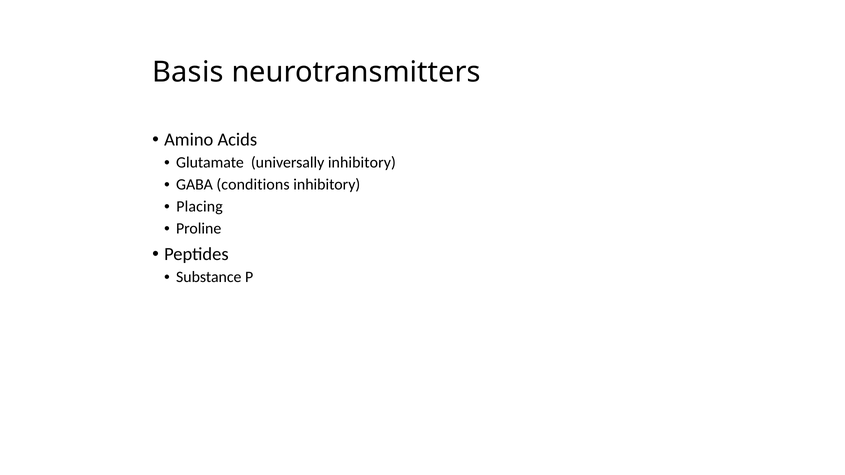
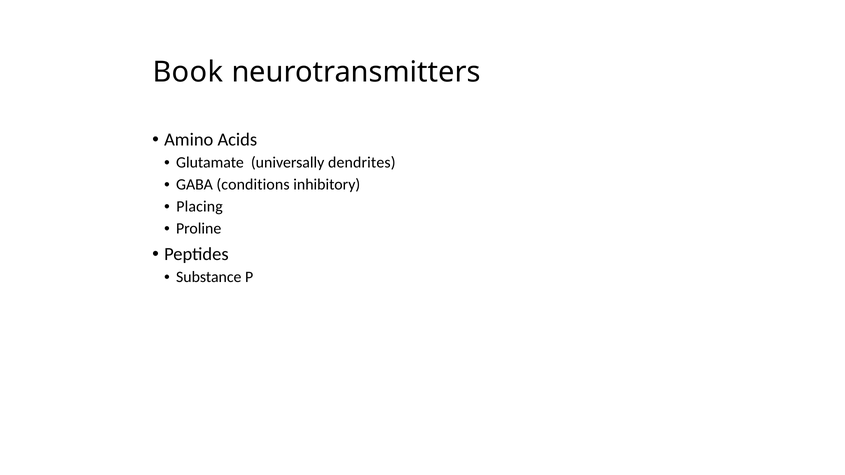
Basis: Basis -> Book (188, 72)
universally inhibitory: inhibitory -> dendrites (362, 163)
